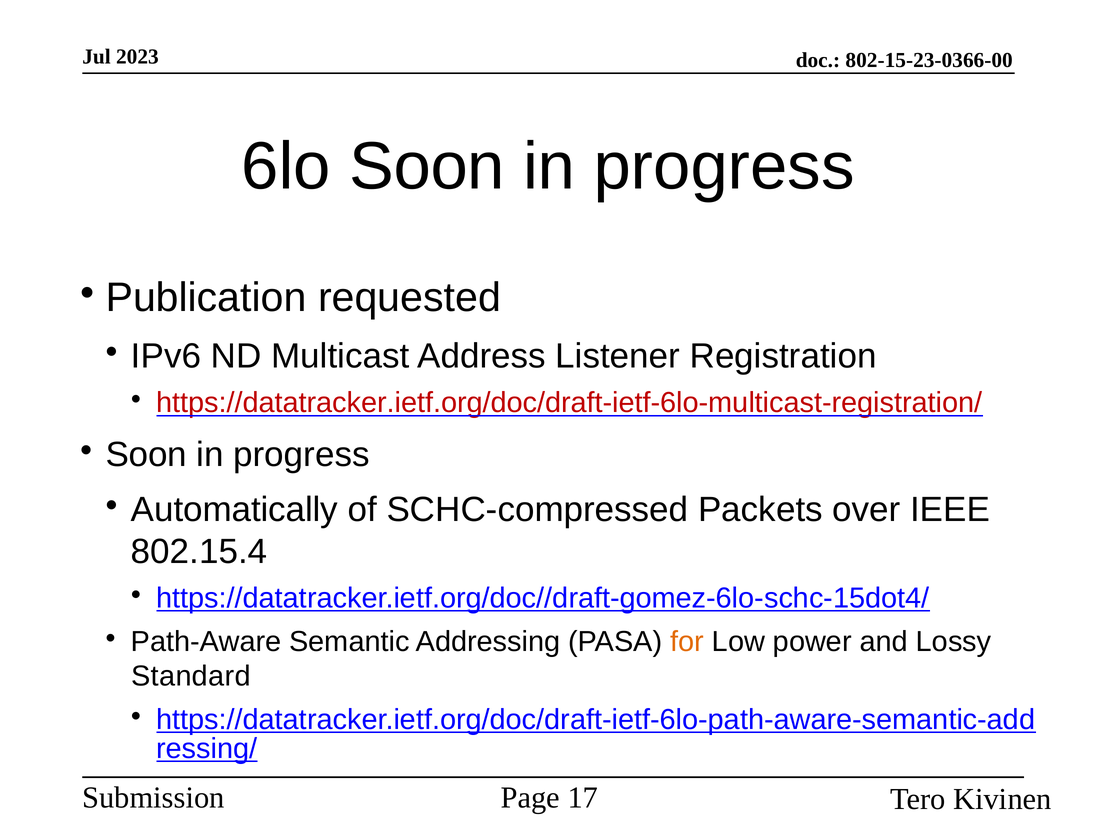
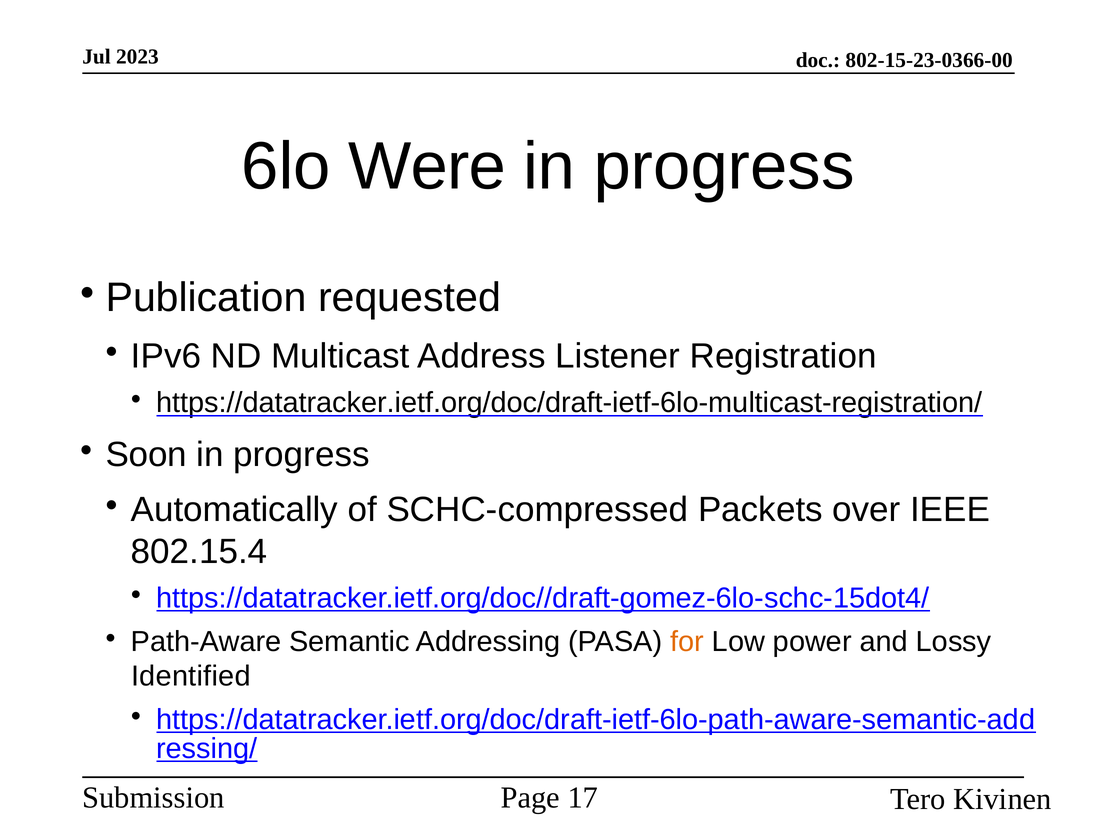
6lo Soon: Soon -> Were (427, 167)
https://datatracker.ietf.org/doc/draft‐ietf‐6lo‐multicast‐registration/ colour: red -> black (569, 403)
Standard: Standard -> Identified (191, 676)
